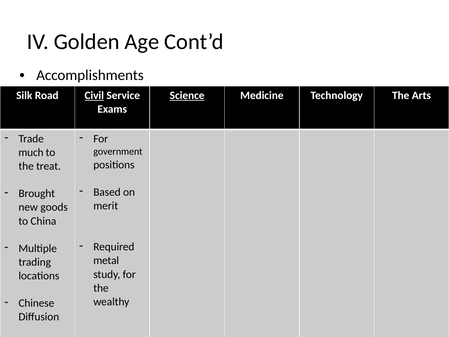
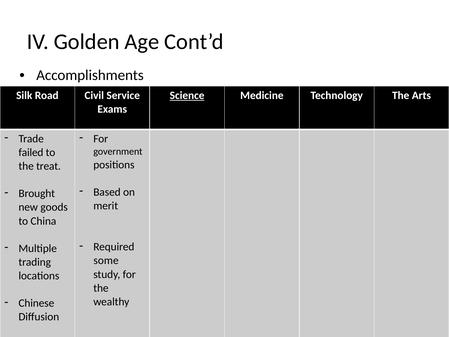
Civil underline: present -> none (94, 95)
much: much -> failed (31, 152)
metal: metal -> some (106, 260)
